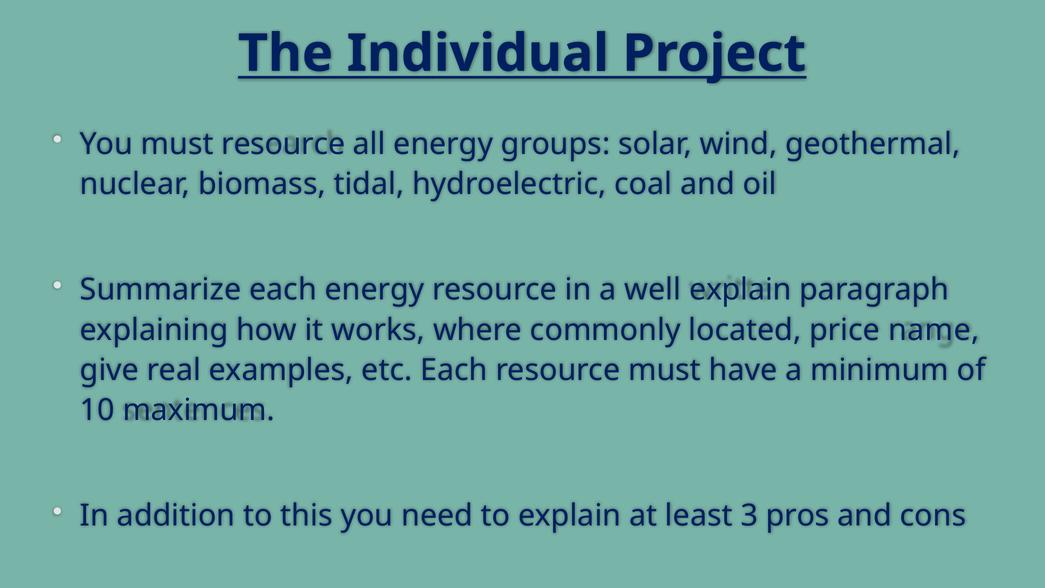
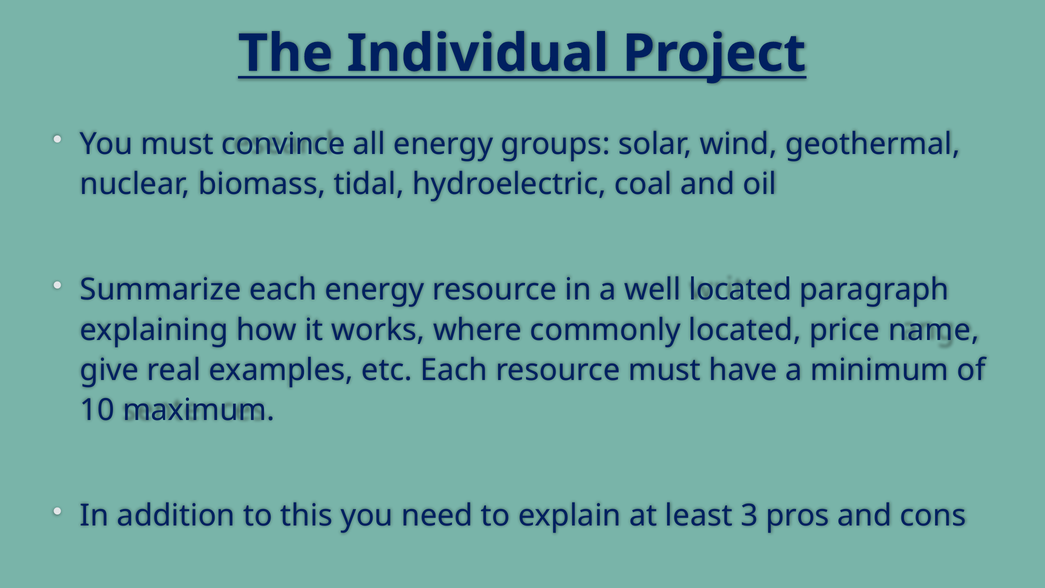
must resource: resource -> convince (283, 144)
well explain: explain -> located (740, 290)
